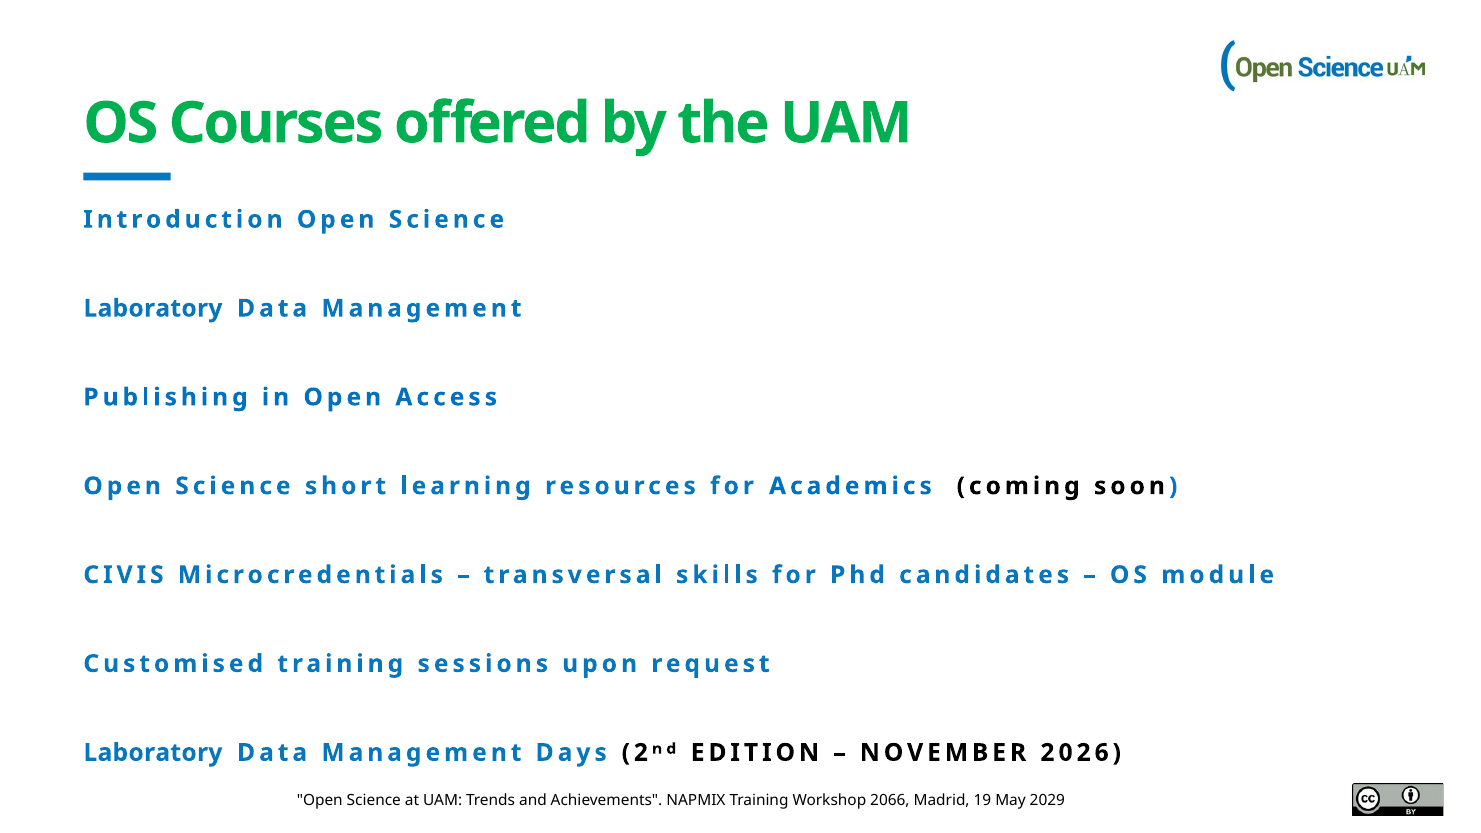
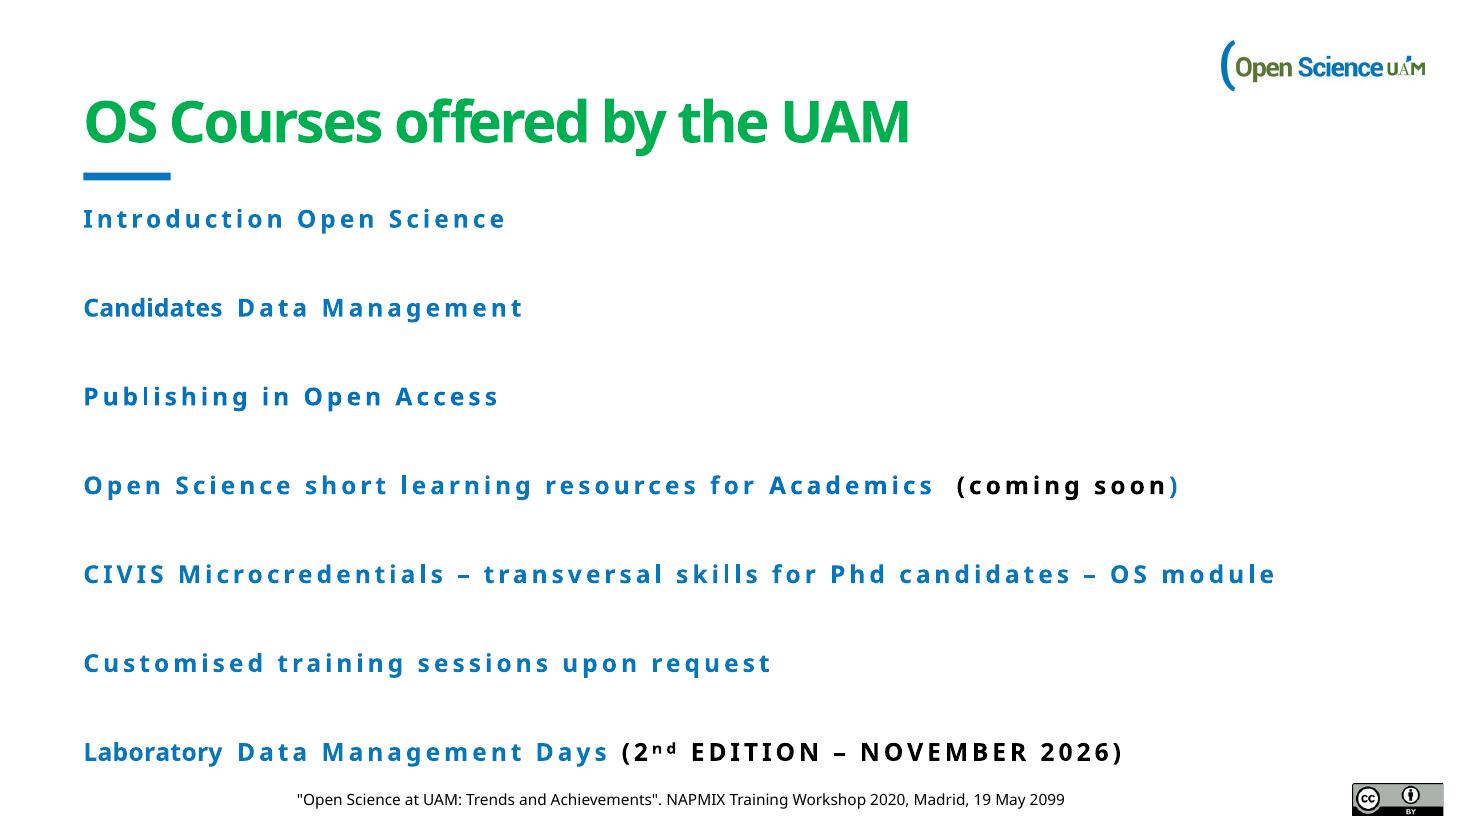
Laboratory: Laboratory -> Candidates (153, 308)
2066: 2066 -> 2020 (890, 800)
2029: 2029 -> 2099 (1047, 800)
